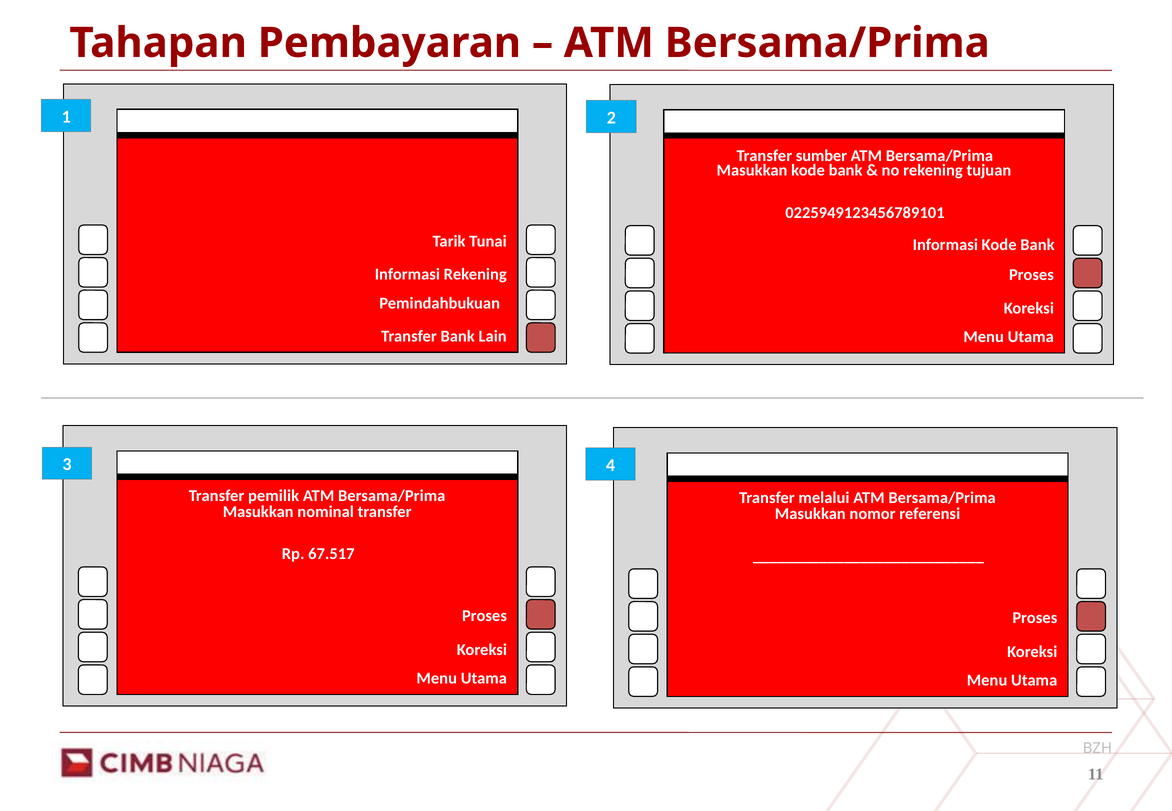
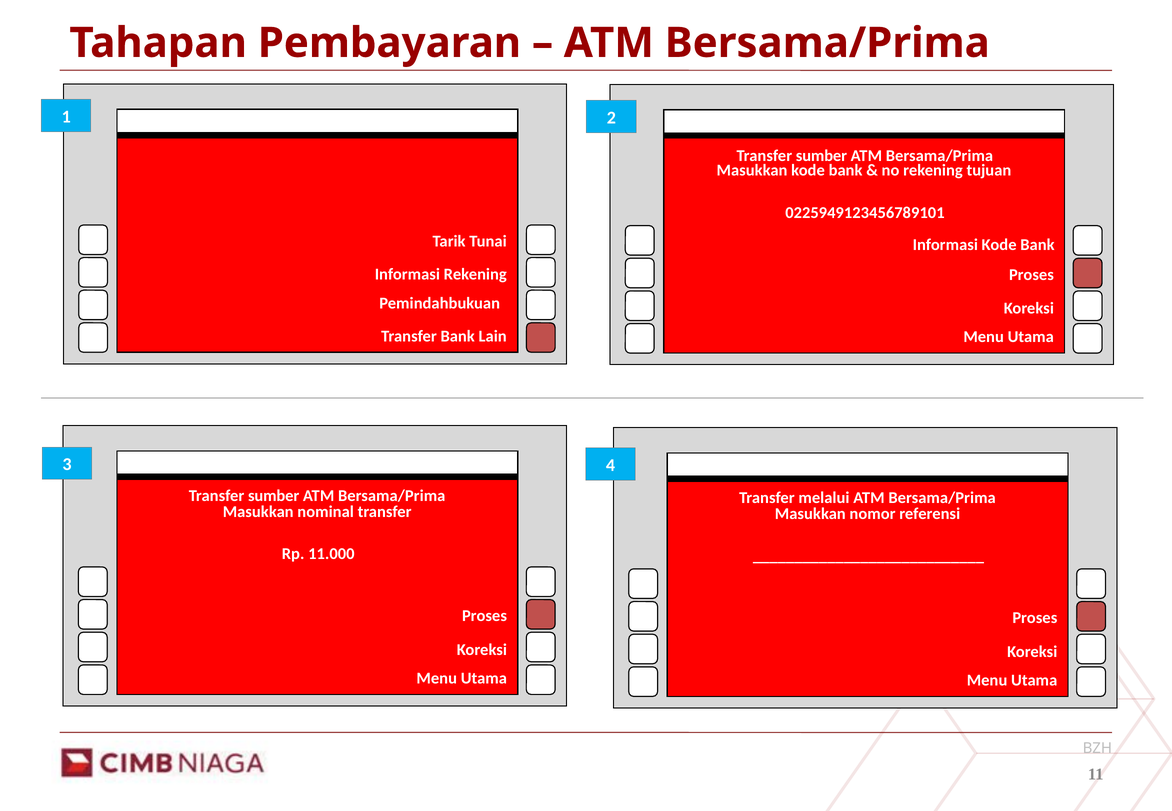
pemilik: pemilik -> sumber (274, 496)
67.517: 67.517 -> 11.000 (331, 554)
